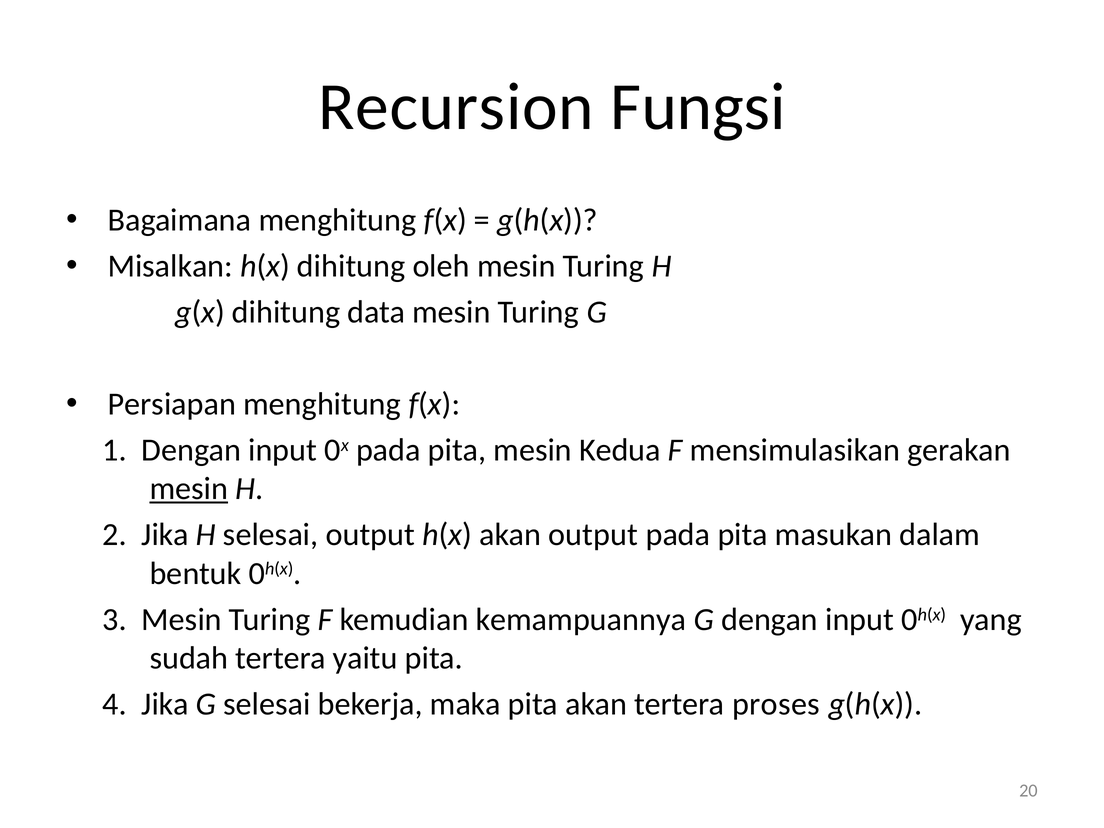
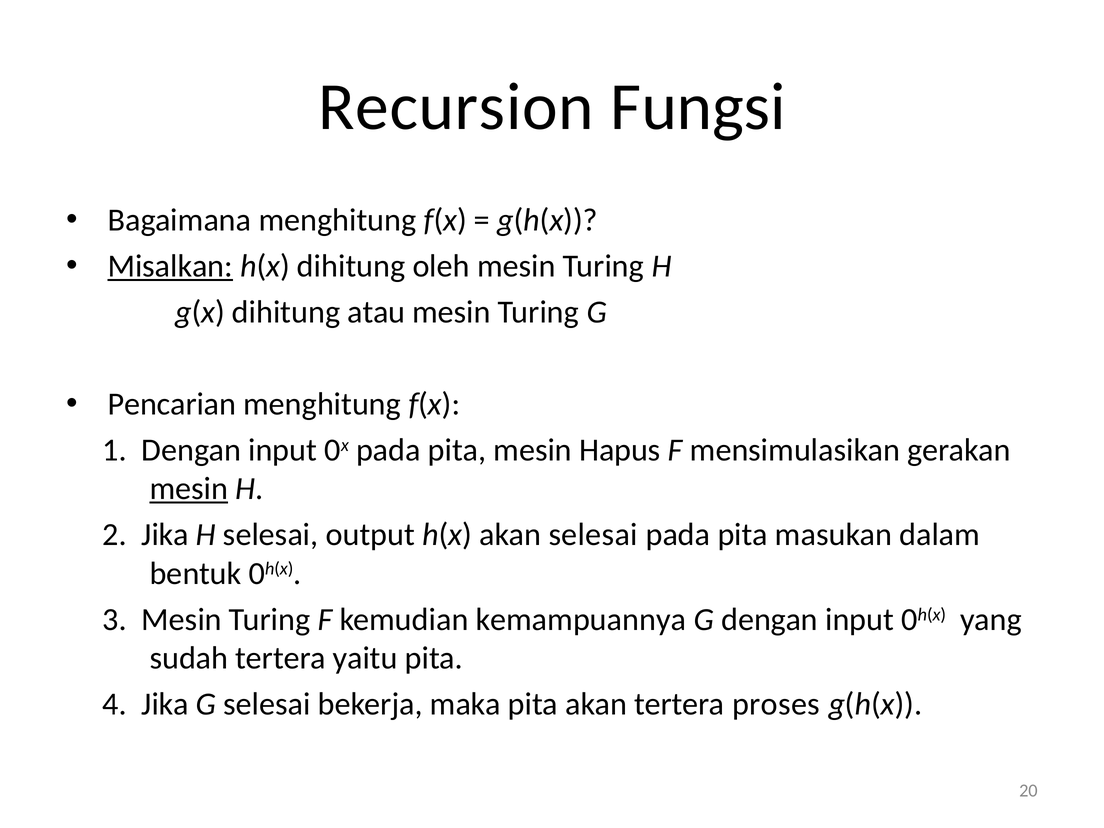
Misalkan underline: none -> present (170, 266)
data: data -> atau (376, 312)
Persiapan: Persiapan -> Pencarian (172, 404)
Kedua: Kedua -> Hapus (620, 450)
akan output: output -> selesai (593, 535)
